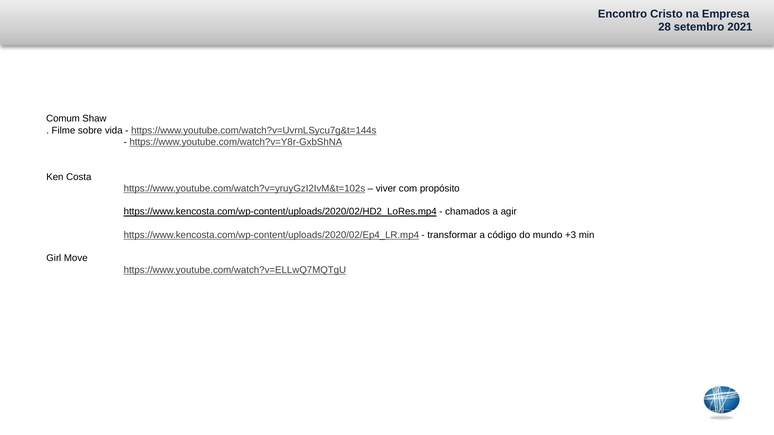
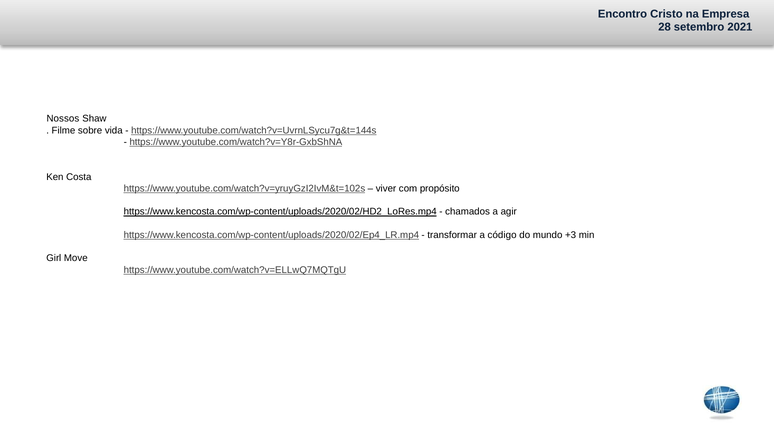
Comum: Comum -> Nossos (63, 119)
